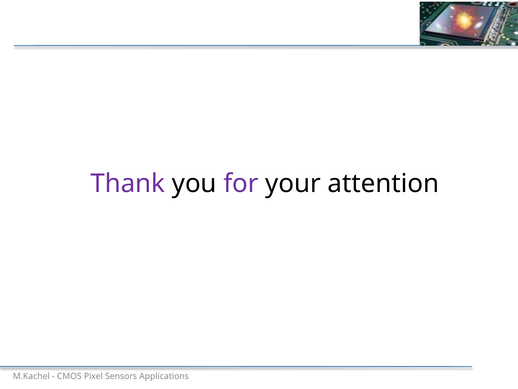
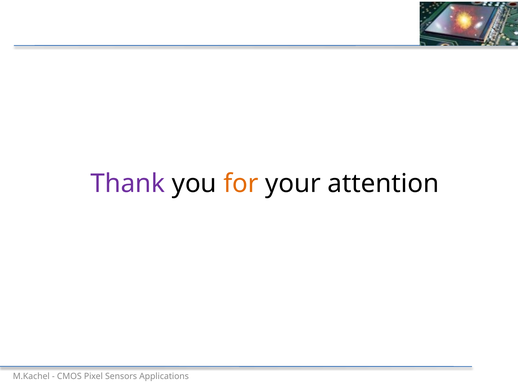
for colour: purple -> orange (241, 183)
